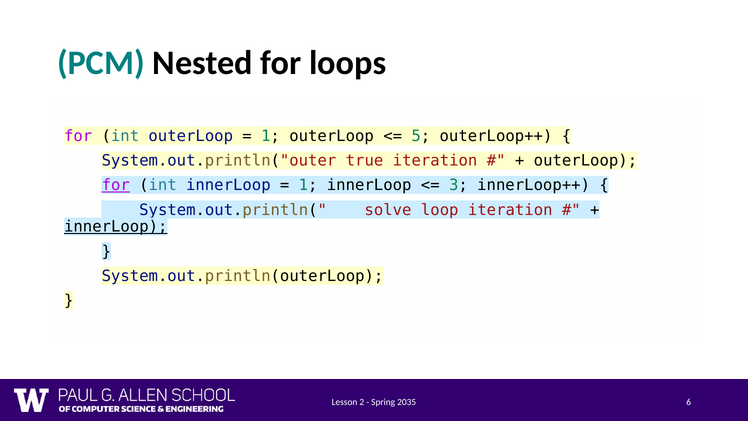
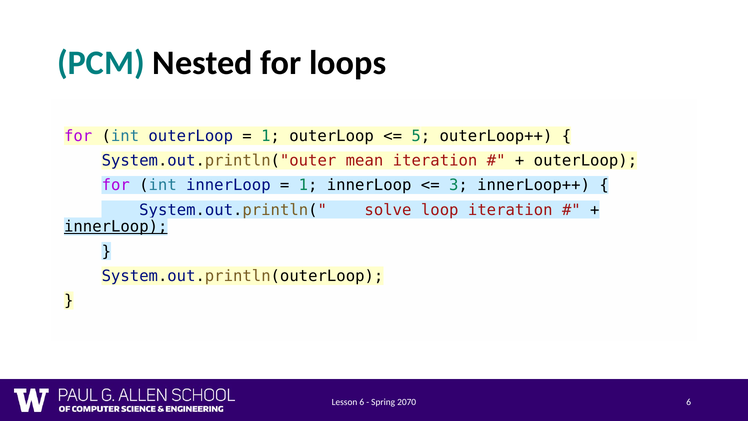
true: true -> mean (365, 161)
for underline: present -> none (116, 185)
Lesson 2: 2 -> 6 (362, 402)
2035: 2035 -> 2070 (407, 402)
